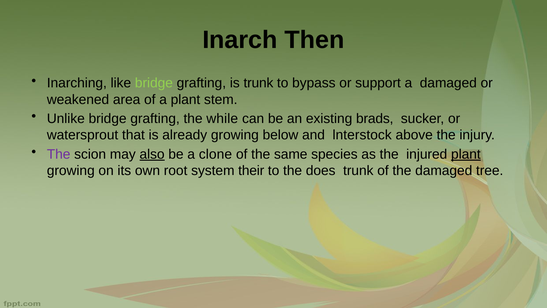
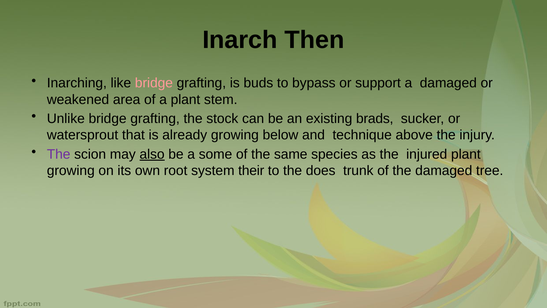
bridge colour: light green -> pink (154, 83)
is trunk: trunk -> buds (258, 83)
while: while -> stock (222, 119)
lnterstock: lnterstock -> technique (362, 135)
clone: clone -> some (216, 154)
plant underline: present -> none (466, 154)
